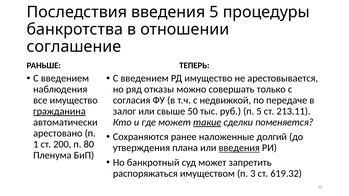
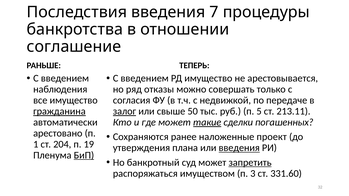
введения 5: 5 -> 7 (214, 12)
залог underline: none -> present (124, 111)
поменяется: поменяется -> погашенных (284, 122)
долгий: долгий -> проект (272, 137)
200: 200 -> 204 (62, 144)
80: 80 -> 19 (89, 144)
БиП underline: none -> present (84, 155)
запретить underline: none -> present (250, 163)
619.32: 619.32 -> 331.60 (286, 174)
